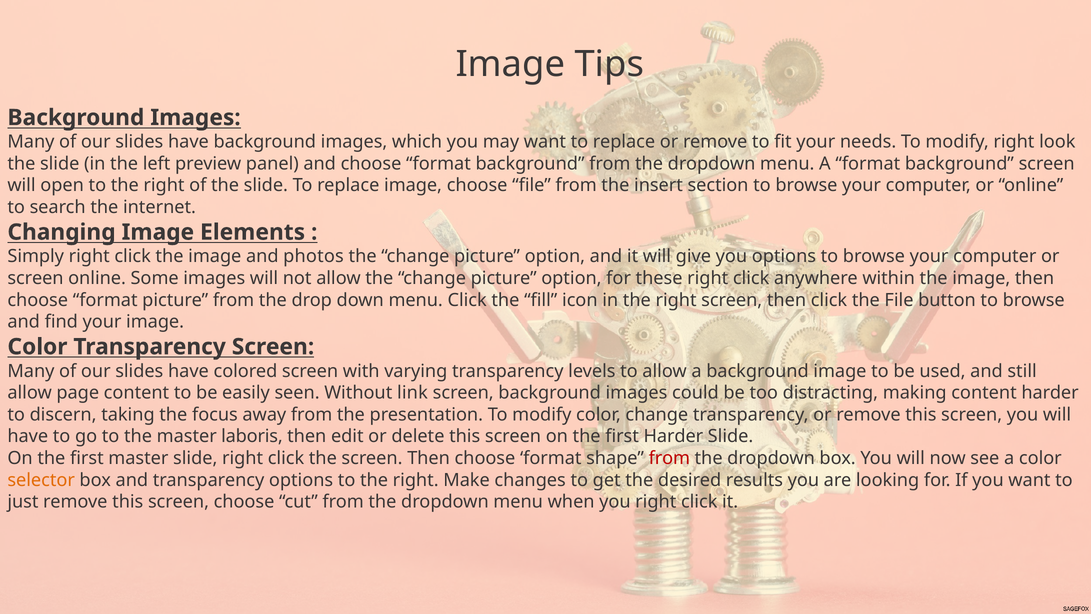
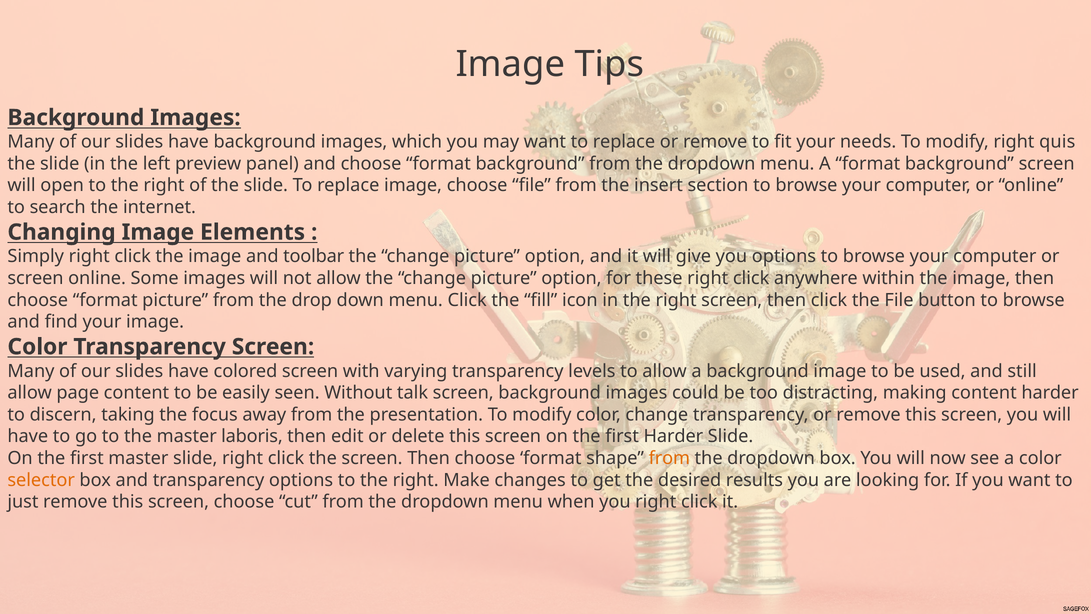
look: look -> quis (1057, 142)
photos: photos -> toolbar (314, 256)
link: link -> talk (413, 393)
from colour: red -> orange (669, 458)
